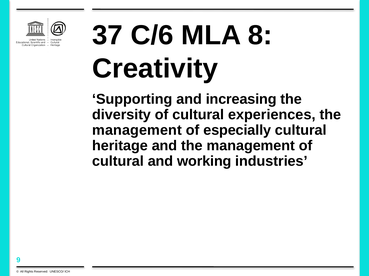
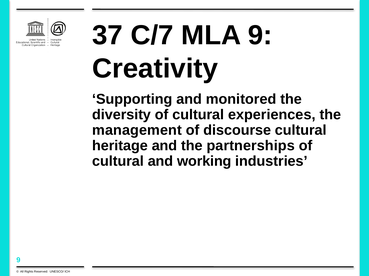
C/6: C/6 -> C/7 (152, 35)
MLA 8: 8 -> 9 (260, 35)
increasing: increasing -> monitored (241, 99)
especially: especially -> discourse (237, 130)
and the management: management -> partnerships (251, 146)
